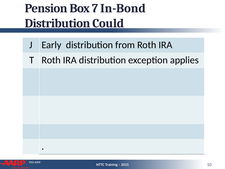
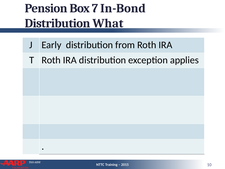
Could: Could -> What (108, 23)
